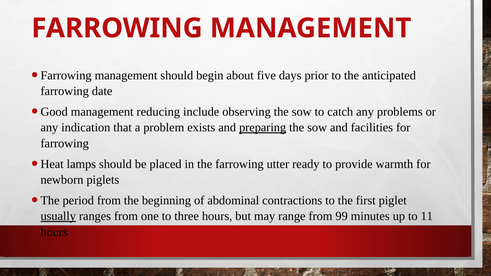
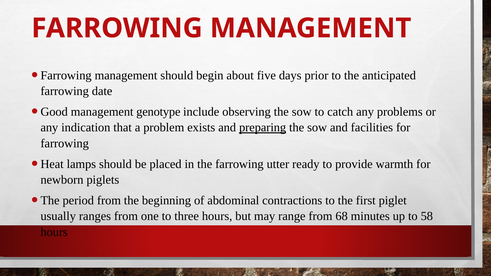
reducing: reducing -> genotype (158, 112)
usually underline: present -> none (58, 216)
99: 99 -> 68 (342, 216)
11: 11 -> 58 (427, 216)
